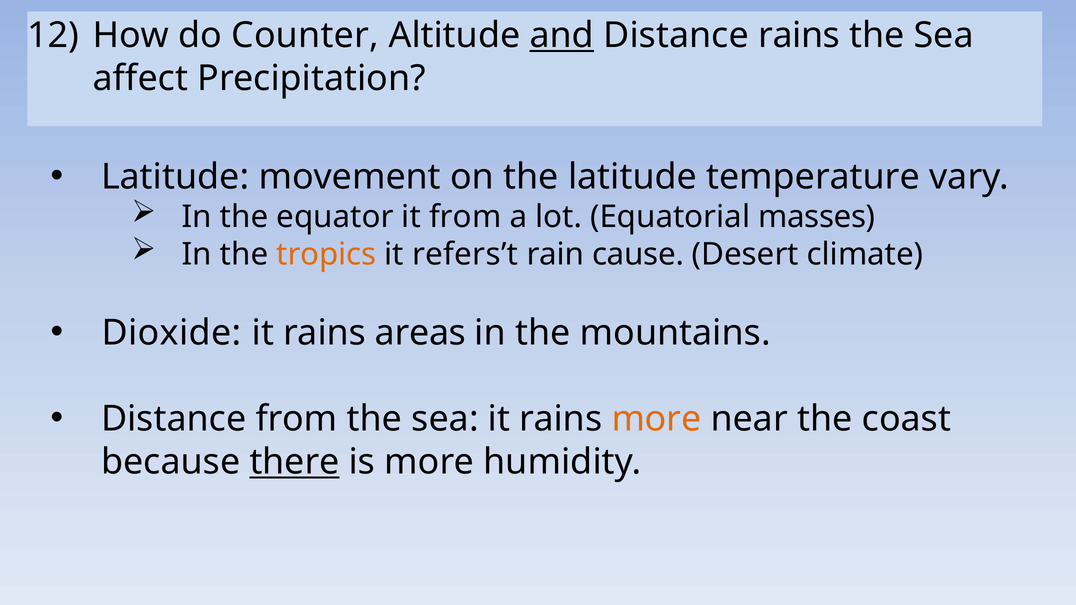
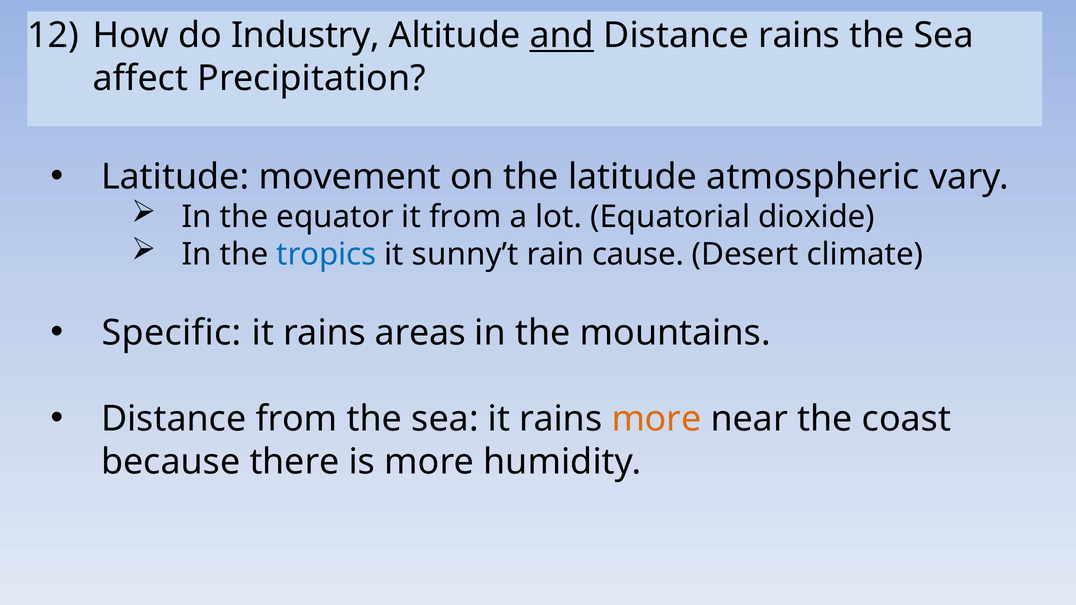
Counter: Counter -> Industry (305, 35)
temperature: temperature -> atmospheric (813, 177)
masses: masses -> dioxide (817, 217)
tropics colour: orange -> blue (326, 255)
refers’t: refers’t -> sunny’t (465, 255)
Dioxide: Dioxide -> Specific (172, 333)
there underline: present -> none (295, 462)
